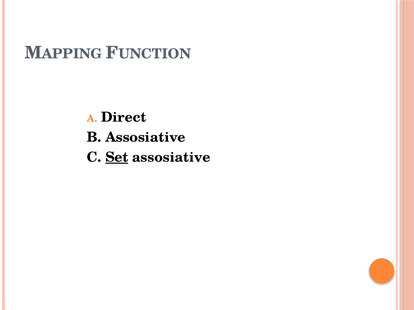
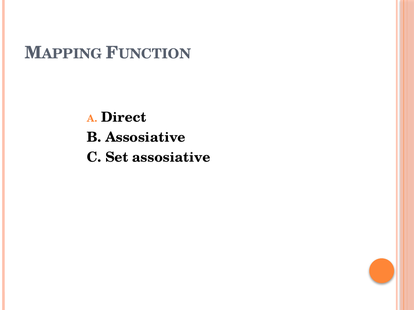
Set underline: present -> none (117, 158)
